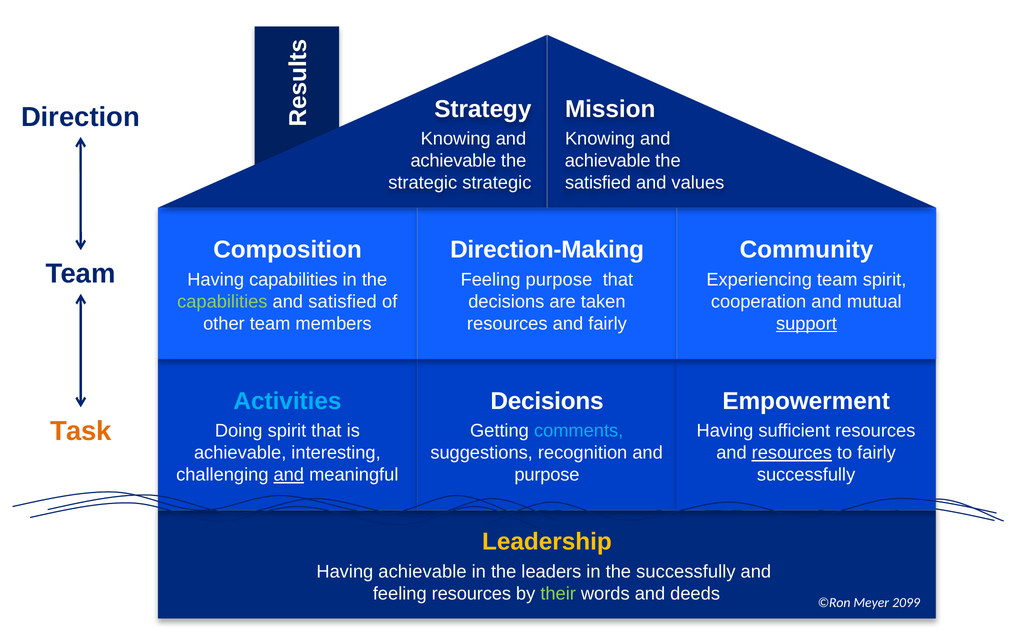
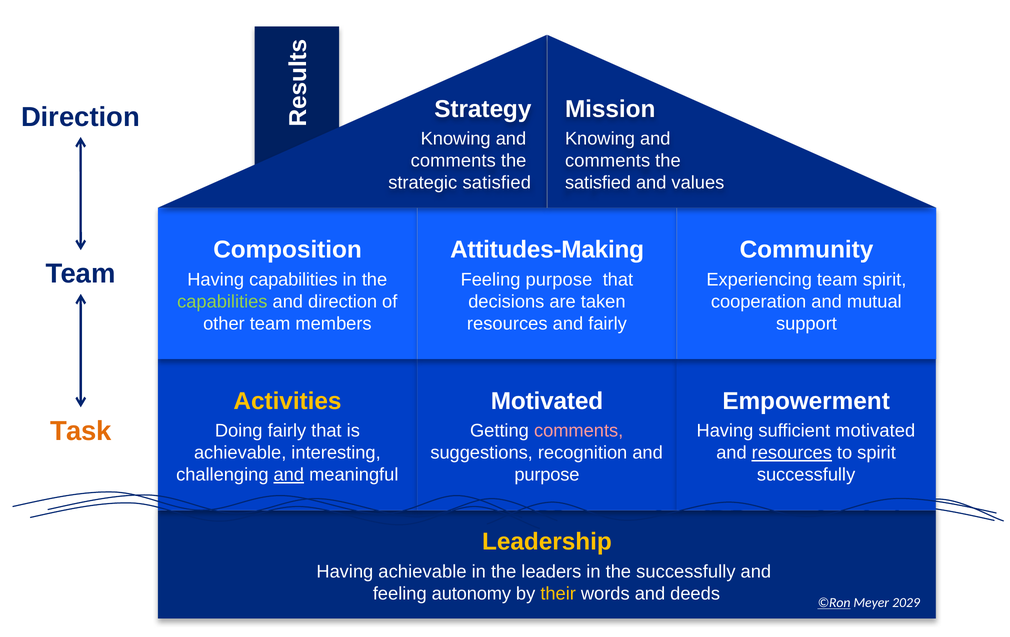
achievable: achievable -> comments (453, 161)
achievable: achievable -> comments (608, 161)
strategic strategic: strategic -> satisfied (497, 183)
Direction-Making: Direction-Making -> Attitudes-Making (547, 250)
and satisfied: satisfied -> direction (343, 302)
support underline: present -> none (806, 324)
Activities colour: light blue -> yellow (287, 401)
Decisions: Decisions -> Motivated (547, 401)
Doing spirit: spirit -> fairly (287, 431)
comments colour: light blue -> pink (579, 431)
sufficient resources: resources -> motivated (875, 431)
to fairly: fairly -> spirit (877, 453)
feeling resources: resources -> autonomy (471, 593)
their colour: light green -> yellow (558, 593)
©Ron underline: none -> present (834, 603)
2099: 2099 -> 2029 (906, 603)
